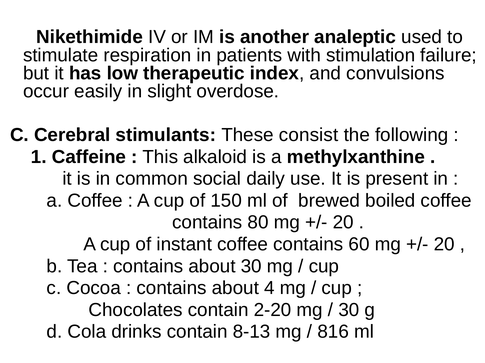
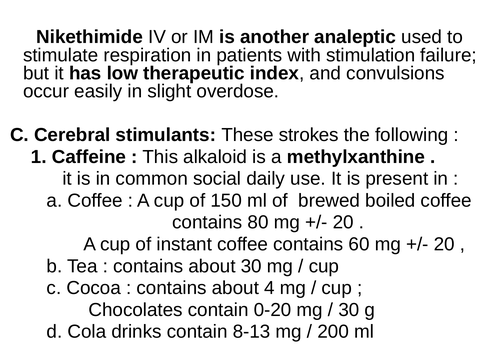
consist: consist -> strokes (309, 135)
2-20: 2-20 -> 0-20 (273, 310)
816: 816 -> 200 (333, 332)
